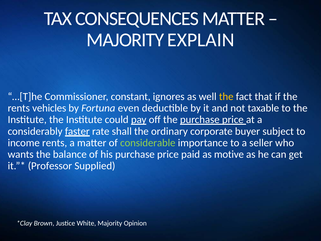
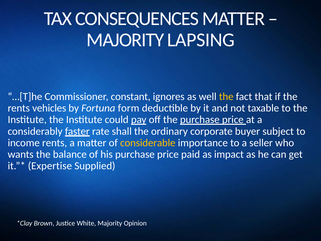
EXPLAIN: EXPLAIN -> LAPSING (201, 40)
even: even -> form (129, 108)
considerable colour: light green -> yellow (148, 143)
motive: motive -> impact (229, 154)
Professor: Professor -> Expertise (50, 166)
